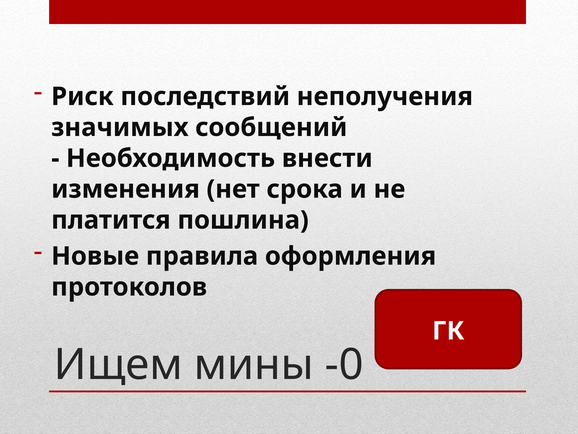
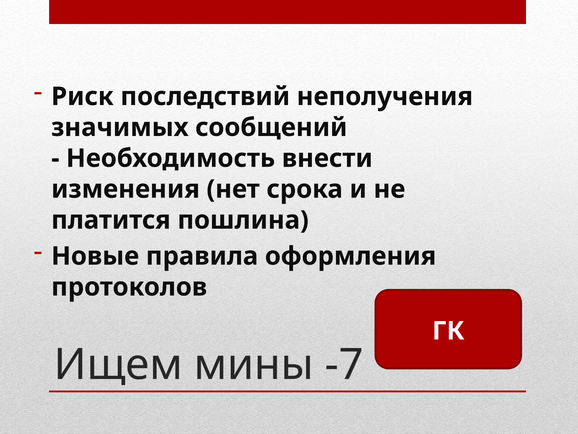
-0: -0 -> -7 (344, 364)
